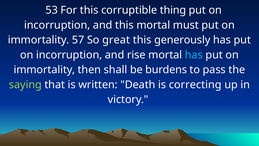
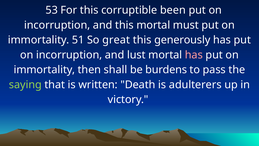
thing: thing -> been (173, 10)
57: 57 -> 51 (78, 40)
rise: rise -> lust (136, 55)
has colour: light blue -> pink (194, 55)
correcting: correcting -> adulterers (195, 85)
